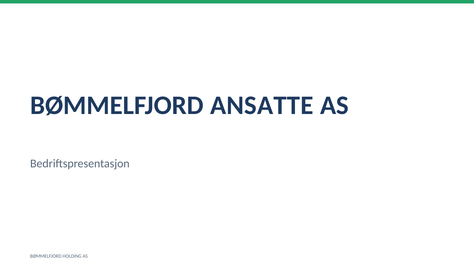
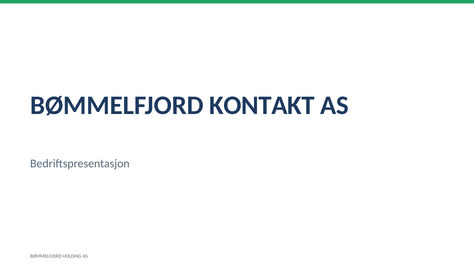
ANSATTE: ANSATTE -> KONTAKT (262, 105)
